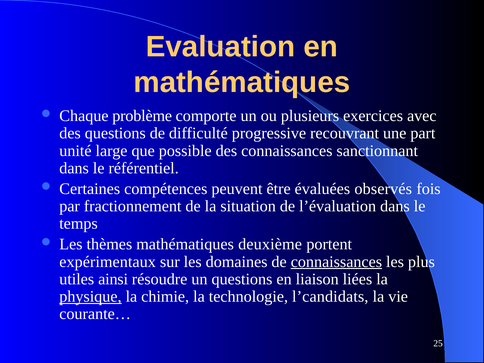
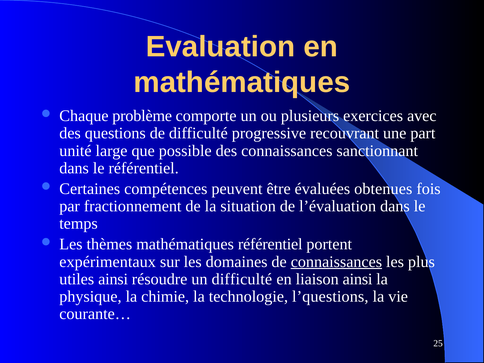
observés: observés -> obtenues (383, 189)
mathématiques deuxième: deuxième -> référentiel (270, 244)
un questions: questions -> difficulté (242, 279)
liaison liées: liées -> ainsi (358, 279)
physique underline: present -> none (90, 297)
l’candidats: l’candidats -> l’questions (330, 297)
